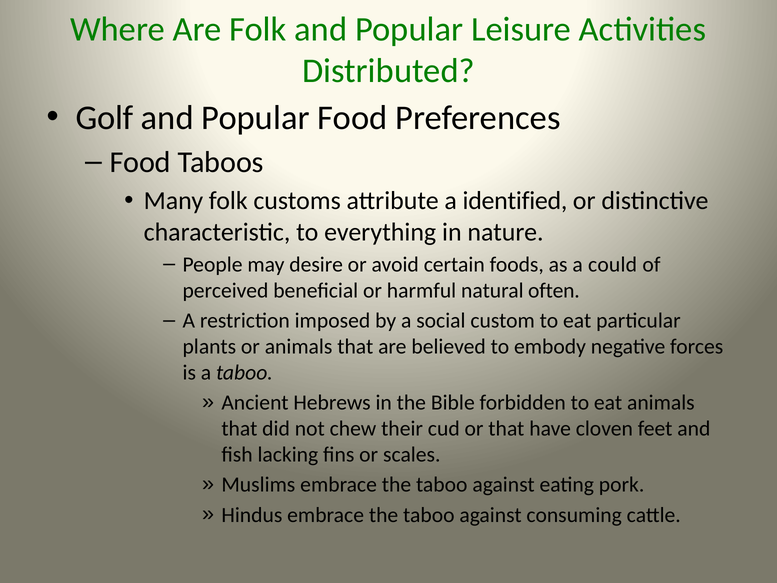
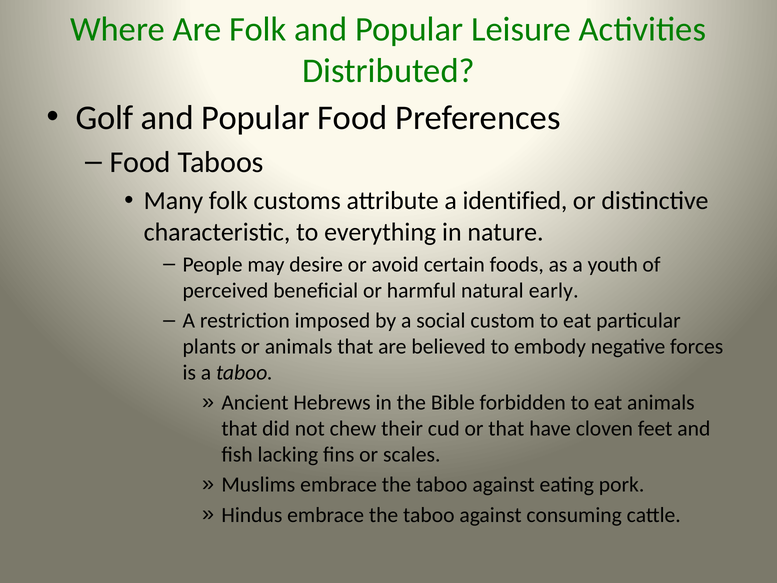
could: could -> youth (613, 264)
often: often -> early (554, 290)
